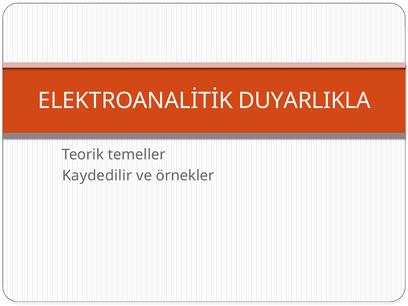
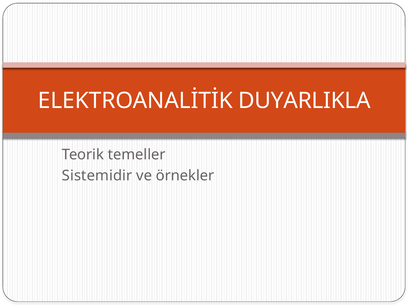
Kaydedilir: Kaydedilir -> Sistemidir (97, 176)
